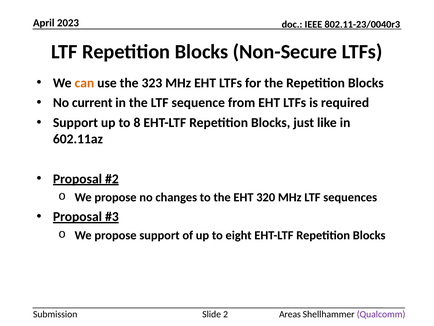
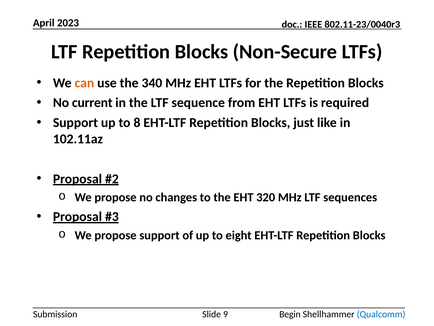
323: 323 -> 340 (152, 83)
602.11az: 602.11az -> 102.11az (78, 139)
2: 2 -> 9 (226, 314)
Areas: Areas -> Begin (290, 314)
Qualcomm colour: purple -> blue (381, 314)
